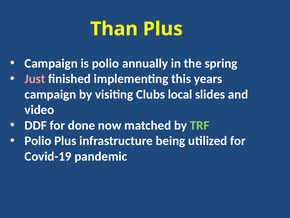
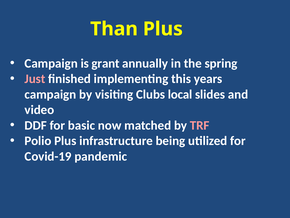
is polio: polio -> grant (106, 63)
done: done -> basic (82, 125)
TRF colour: light green -> pink (200, 125)
